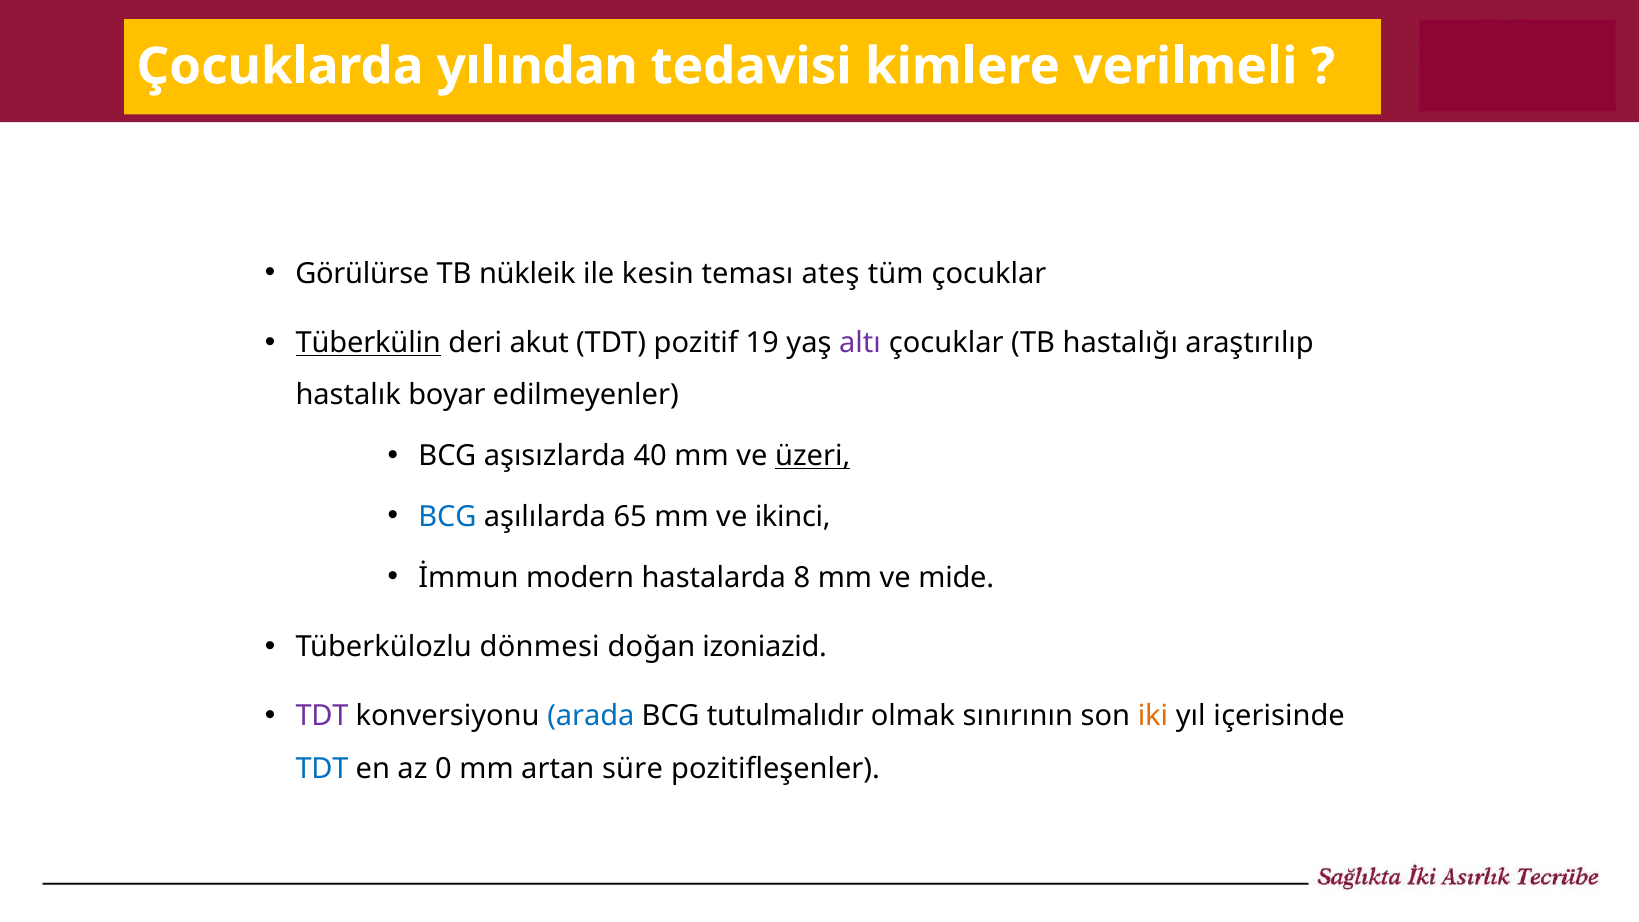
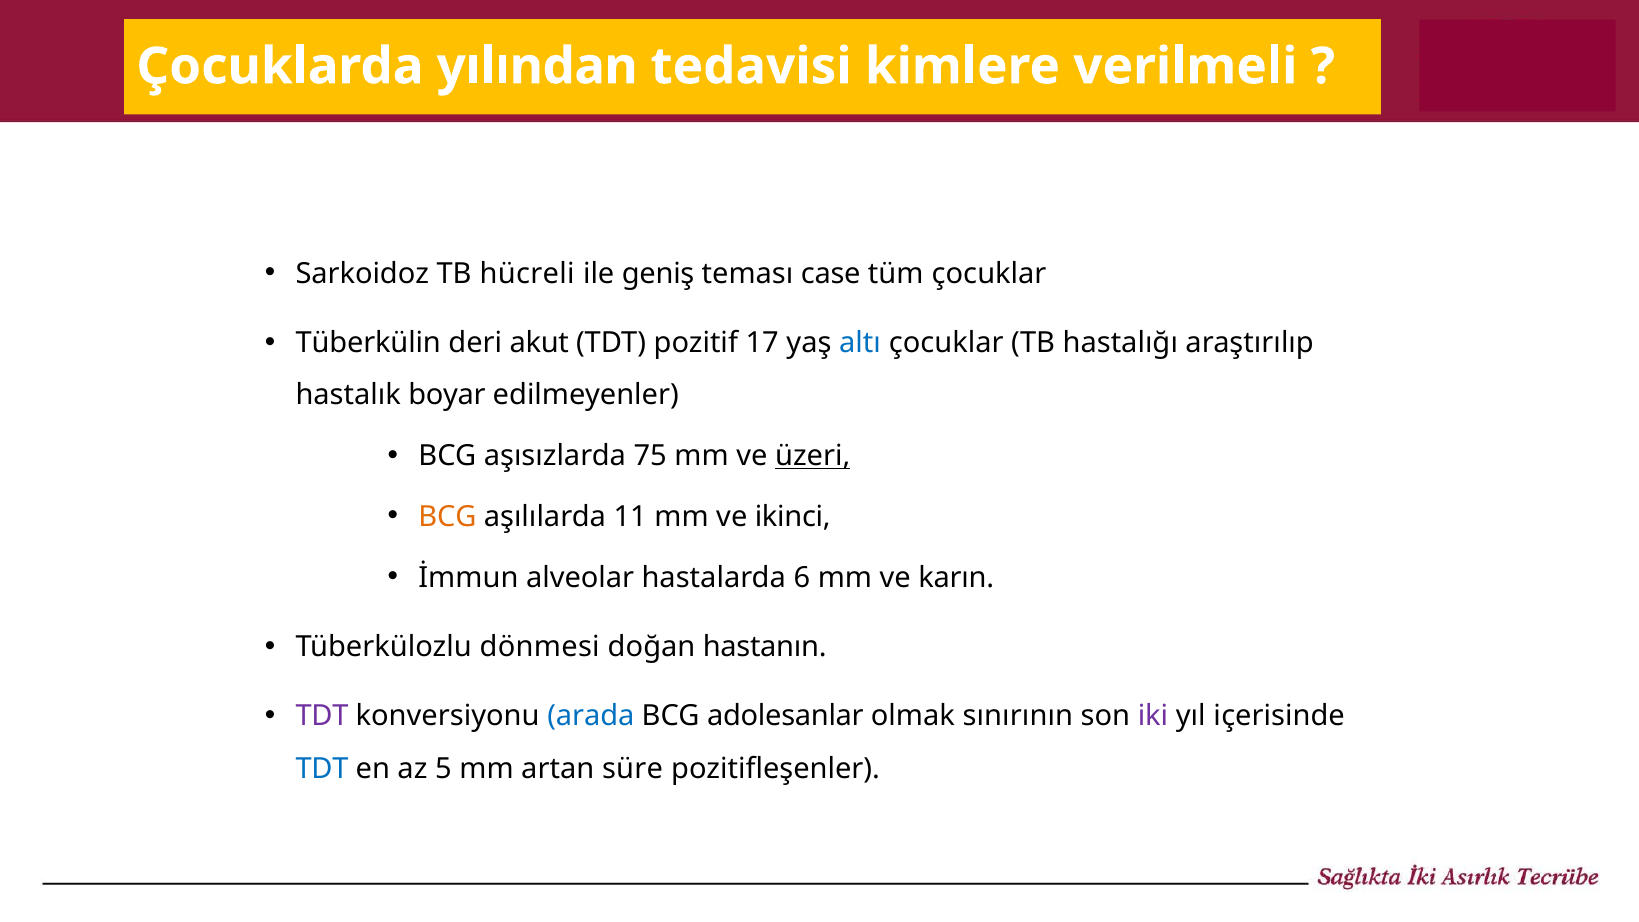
Görülürse: Görülürse -> Sarkoidoz (362, 274)
nükleik: nükleik -> hücreli (527, 274)
kesin: kesin -> geniş (658, 274)
ateş: ateş -> case (831, 274)
Tüberkülin underline: present -> none (368, 343)
19: 19 -> 17 (762, 343)
altı colour: purple -> blue (860, 343)
40: 40 -> 75 (650, 456)
BCG colour: blue -> orange (447, 517)
65: 65 -> 11 (630, 517)
modern: modern -> alveolar (580, 577)
8: 8 -> 6 (802, 577)
mide: mide -> karın (956, 577)
izoniazid: izoniazid -> hastanın (765, 647)
tutulmalıdır: tutulmalıdır -> adolesanlar (785, 716)
iki colour: orange -> purple (1153, 716)
0: 0 -> 5 (443, 768)
